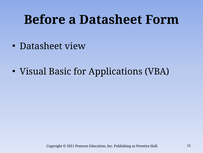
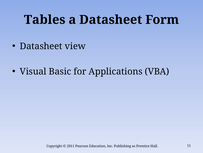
Before: Before -> Tables (45, 20)
